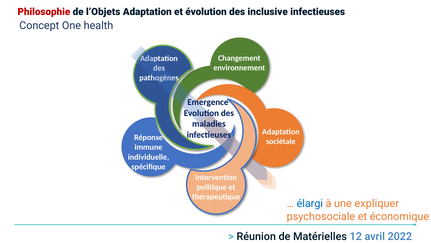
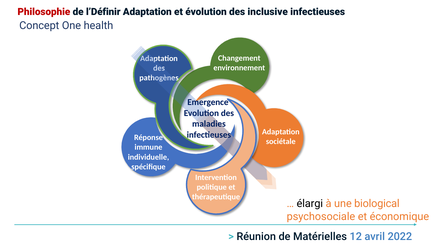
l’Objets: l’Objets -> l’Définir (103, 12)
élargi colour: blue -> black (310, 203)
expliquer: expliquer -> biological (377, 203)
